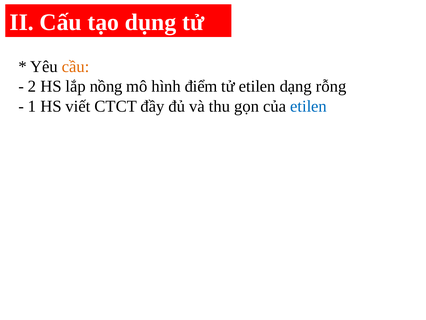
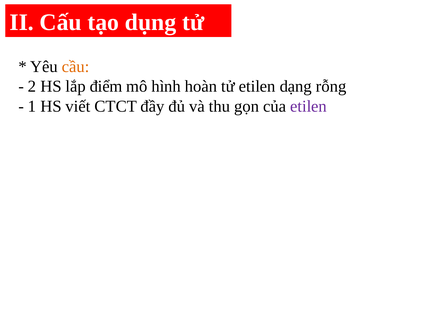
nồng: nồng -> điểm (106, 86)
điểm: điểm -> hoàn (201, 86)
etilen colour: blue -> purple (309, 106)
